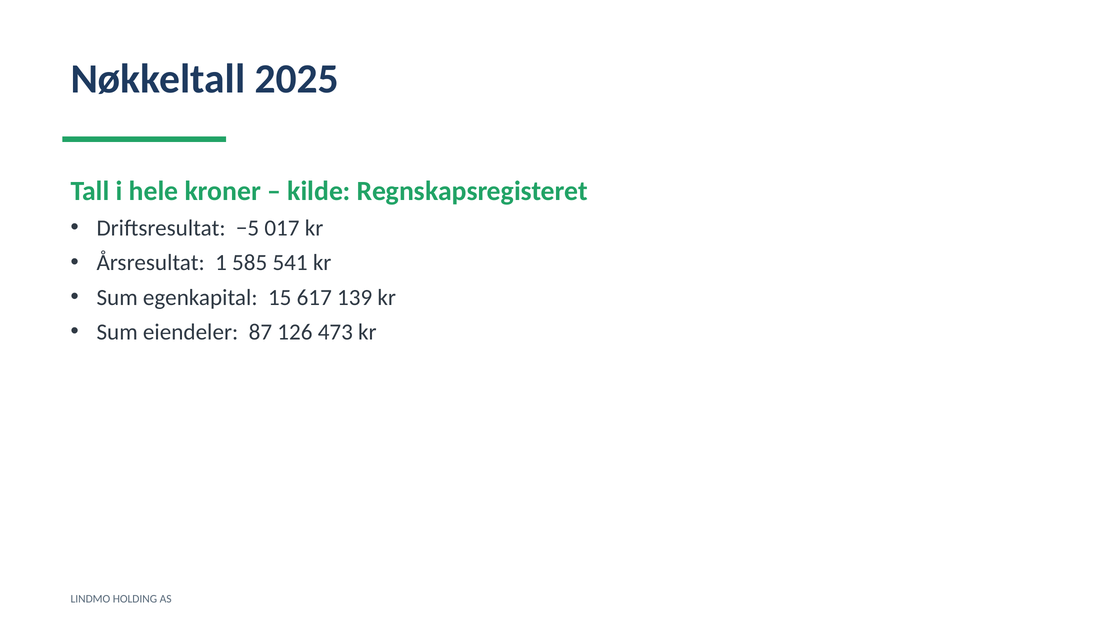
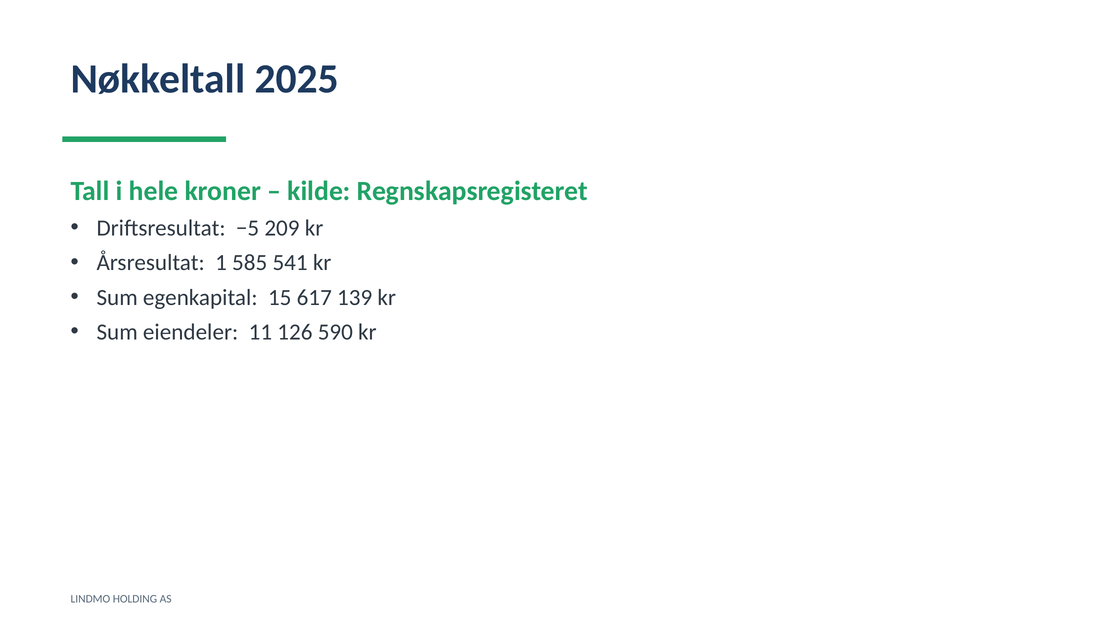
017: 017 -> 209 (282, 228)
87: 87 -> 11 (260, 332)
473: 473 -> 590 (335, 332)
